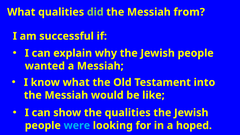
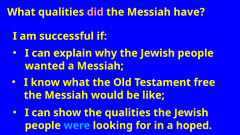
did colour: light green -> pink (95, 12)
from: from -> have (189, 12)
into: into -> free (204, 82)
